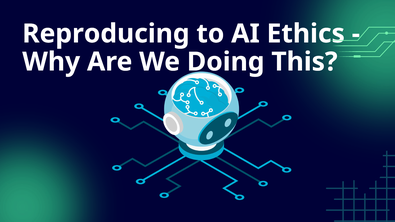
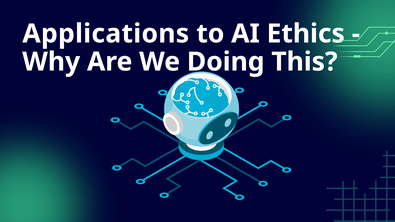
Reproducing: Reproducing -> Applications (106, 34)
